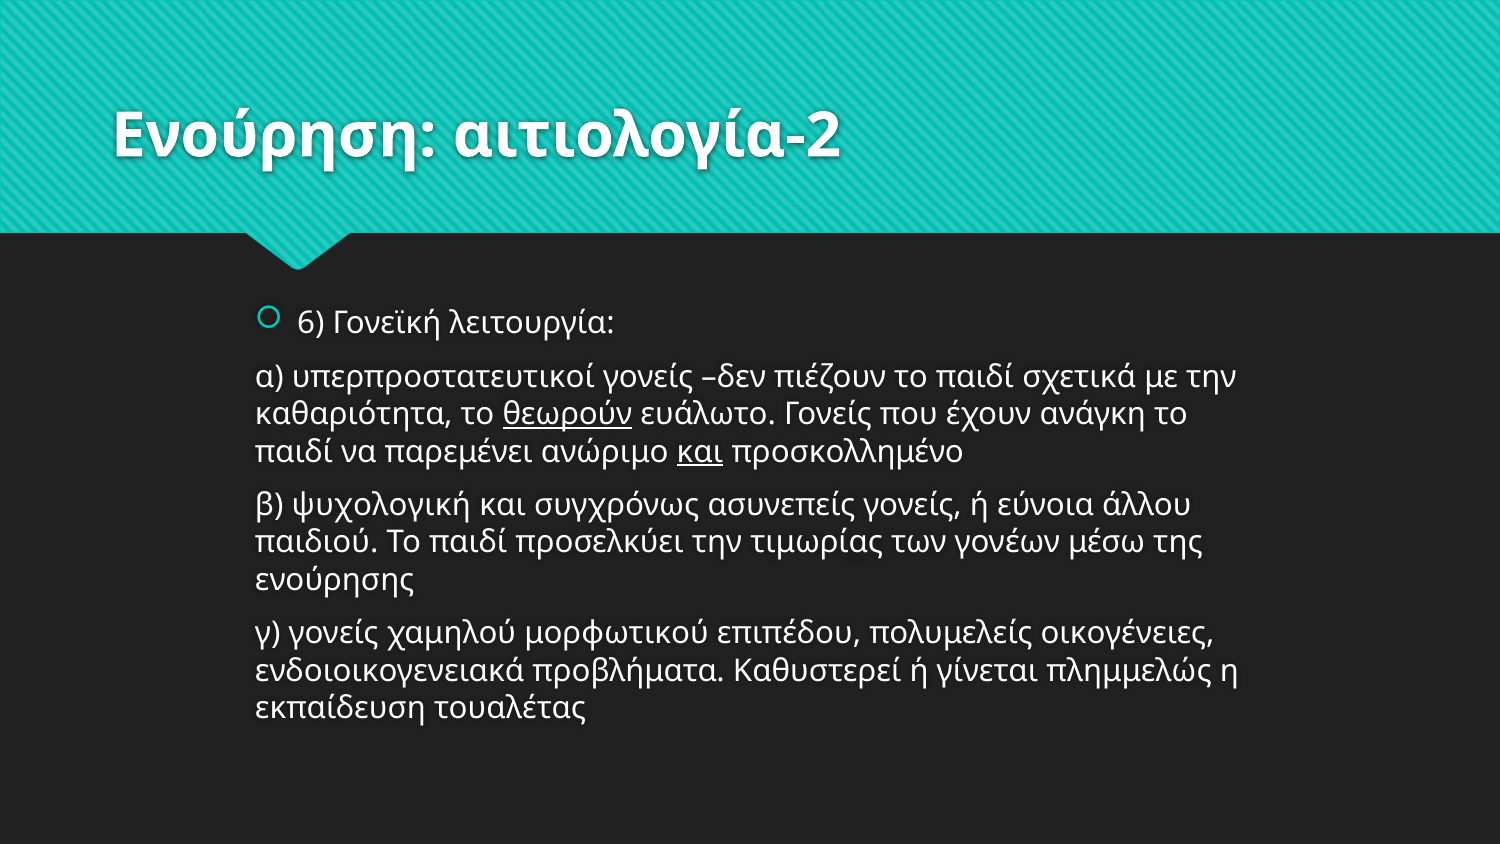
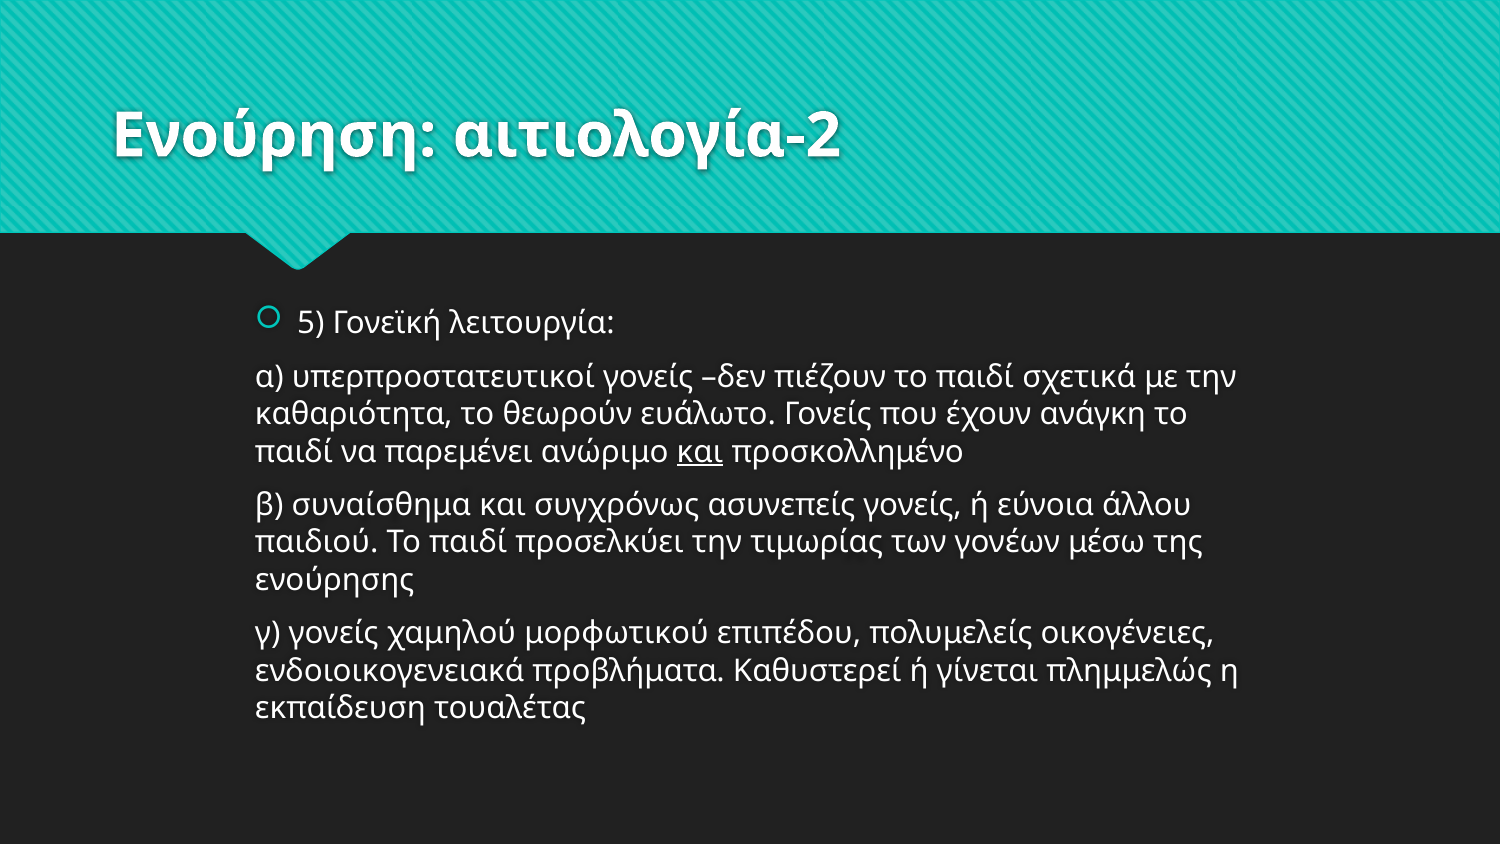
6: 6 -> 5 (311, 323)
θεωρούν underline: present -> none (567, 414)
ψυχολογική: ψυχολογική -> συναίσθημα (381, 505)
